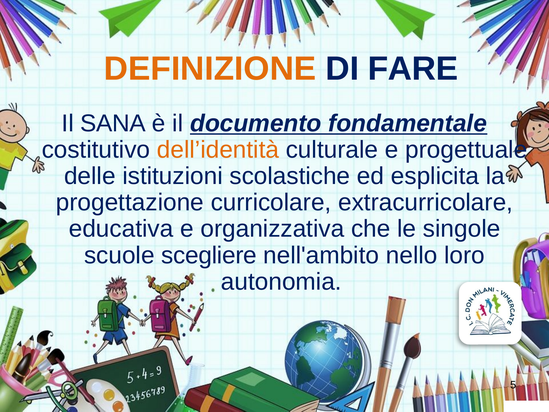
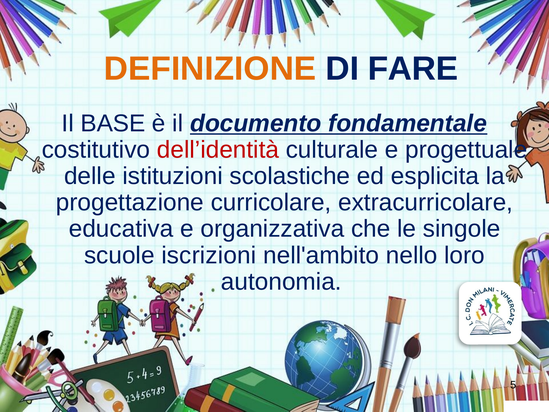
SANA: SANA -> BASE (113, 123)
dell’identità colour: orange -> red (218, 150)
scegliere: scegliere -> iscrizioni (209, 255)
